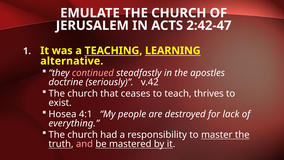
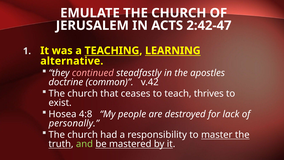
seriously: seriously -> common (110, 82)
4:1: 4:1 -> 4:8 (86, 114)
everything: everything -> personally (74, 123)
and colour: pink -> light green (84, 144)
